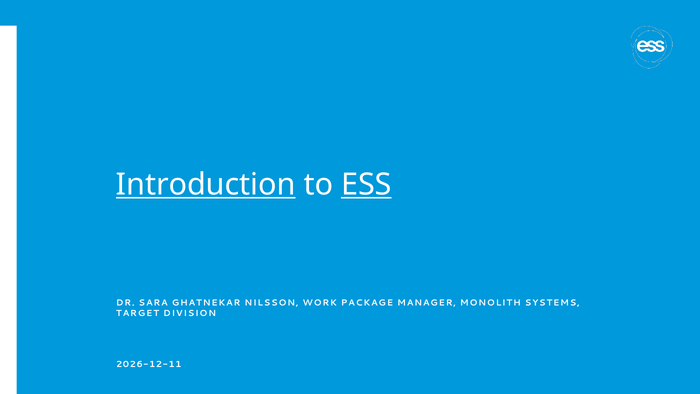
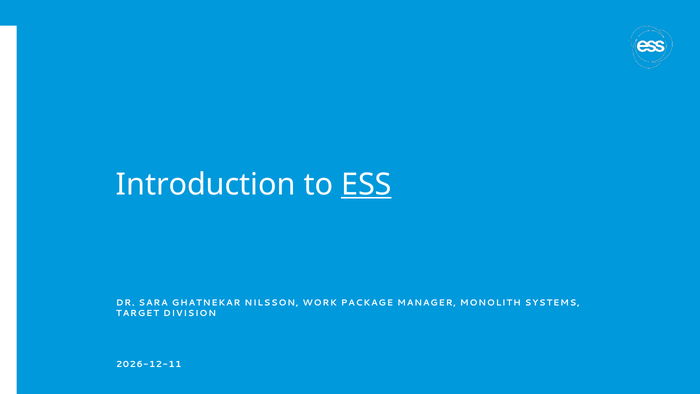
Introduction underline: present -> none (206, 184)
